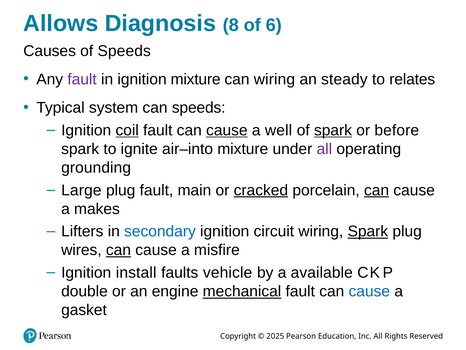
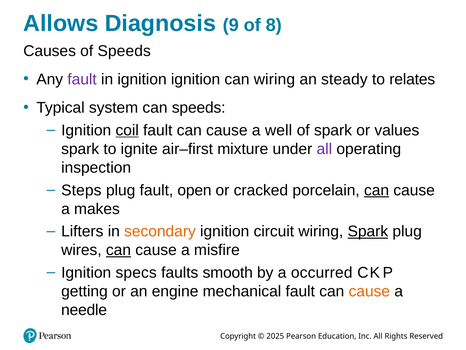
8: 8 -> 9 (231, 25)
6: 6 -> 8 (274, 25)
ignition mixture: mixture -> ignition (196, 79)
cause underline: present -> none (227, 130)
spark underline: present -> none (333, 130)
before: before -> values (397, 130)
air–into: air–into -> air–first (188, 149)
grounding: grounding -> inspection (96, 167)
Large: Large -> Steps (81, 190)
main: main -> open (195, 190)
cracked underline: present -> none (261, 190)
secondary colour: blue -> orange (160, 231)
install: install -> specs (136, 272)
vehicle: vehicle -> smooth (228, 272)
available: available -> occurred (322, 272)
double: double -> getting (84, 291)
mechanical underline: present -> none (242, 291)
cause colour: blue -> orange (369, 291)
gasket: gasket -> needle (84, 310)
